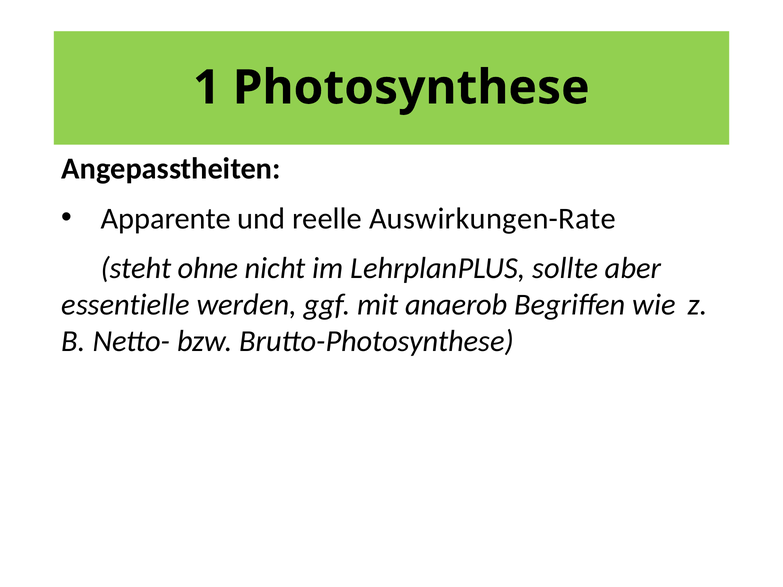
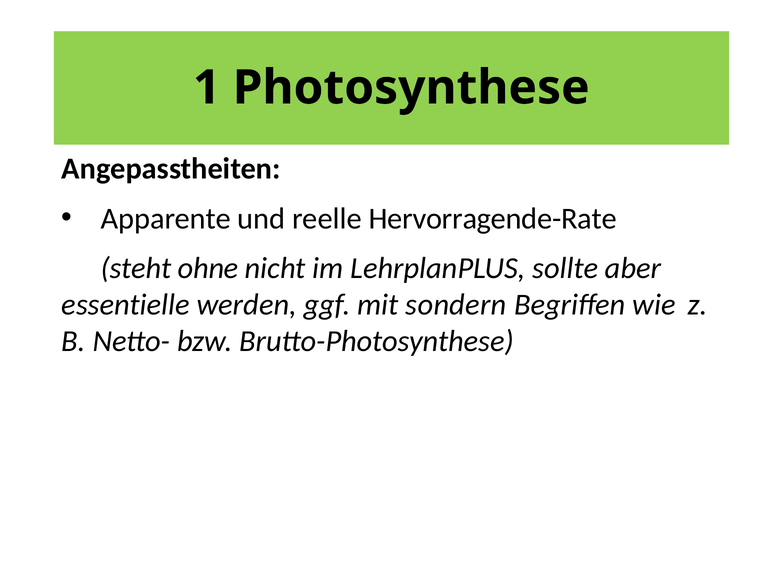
Auswirkungen-Rate: Auswirkungen-Rate -> Hervorragende-Rate (493, 219)
anaerob: anaerob -> sondern (456, 305)
